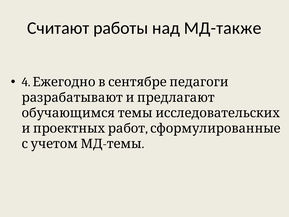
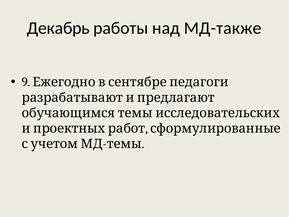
Считают: Считают -> Декабрь (58, 28)
4: 4 -> 9 (26, 82)
